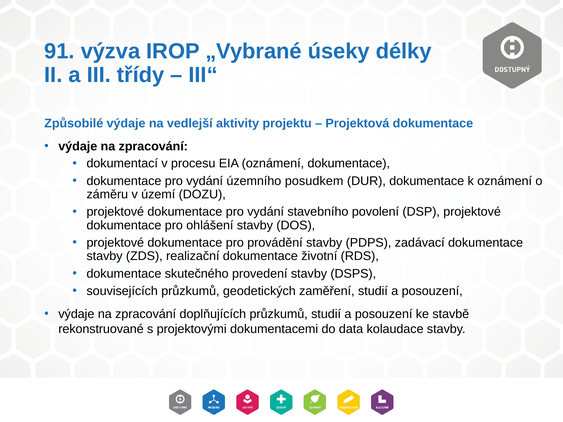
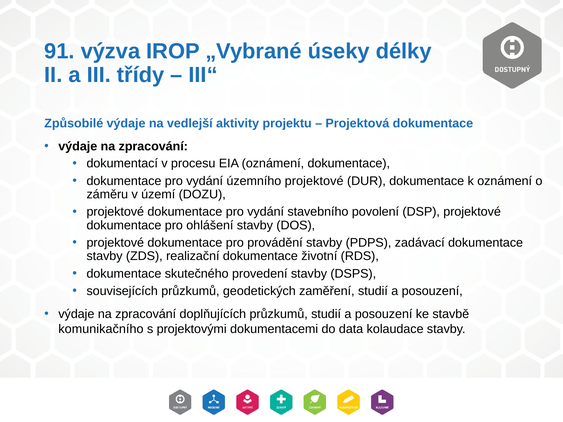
územního posudkem: posudkem -> projektové (314, 181)
rekonstruované: rekonstruované -> komunikačního (101, 329)
